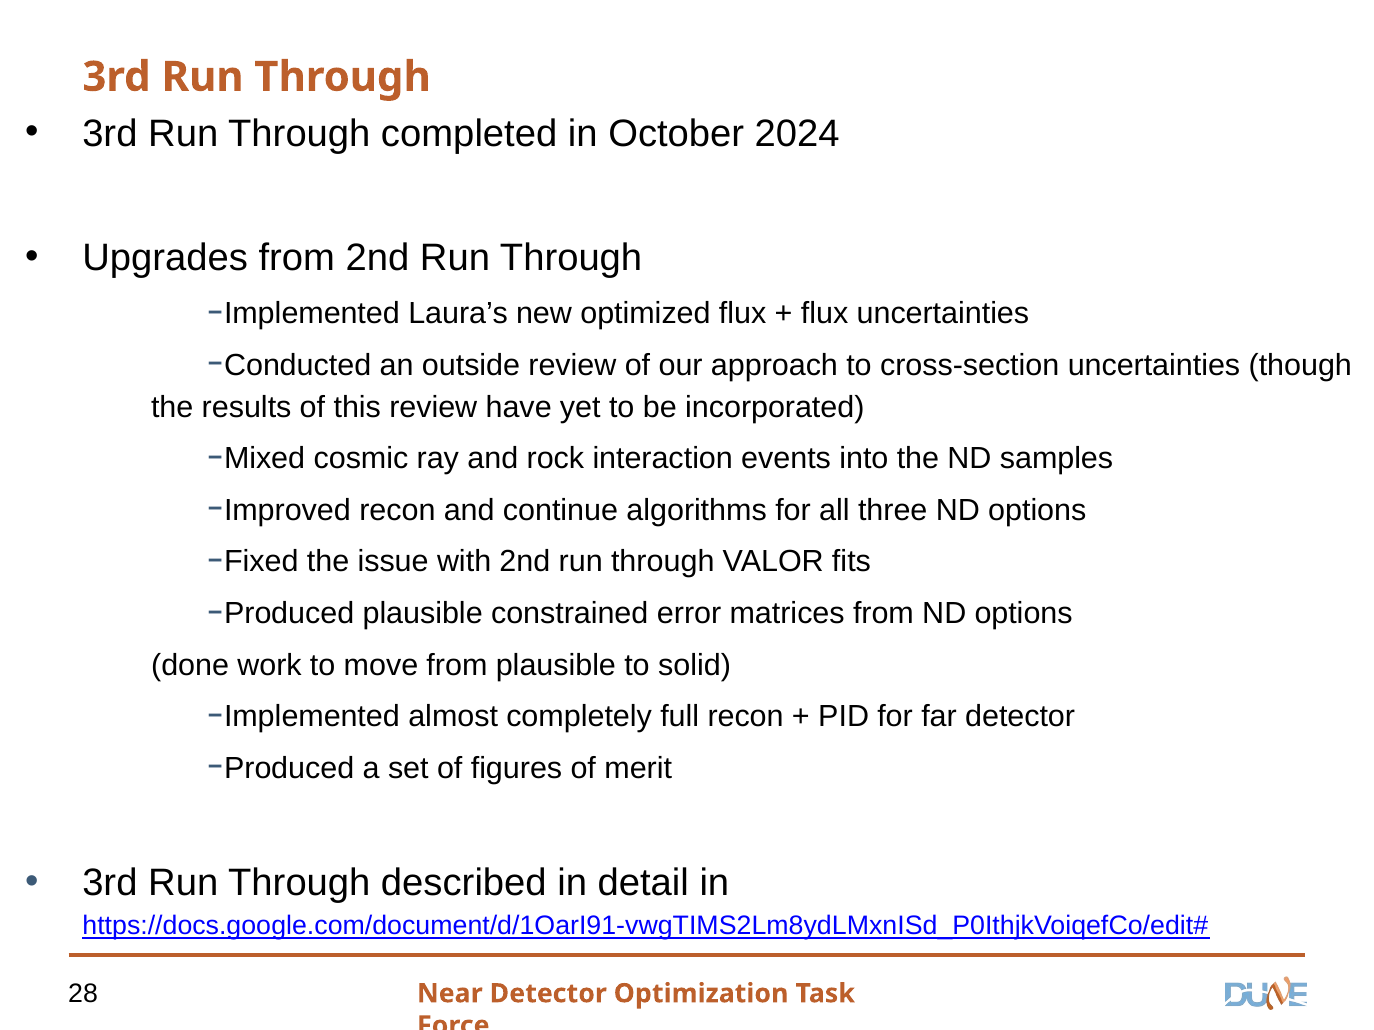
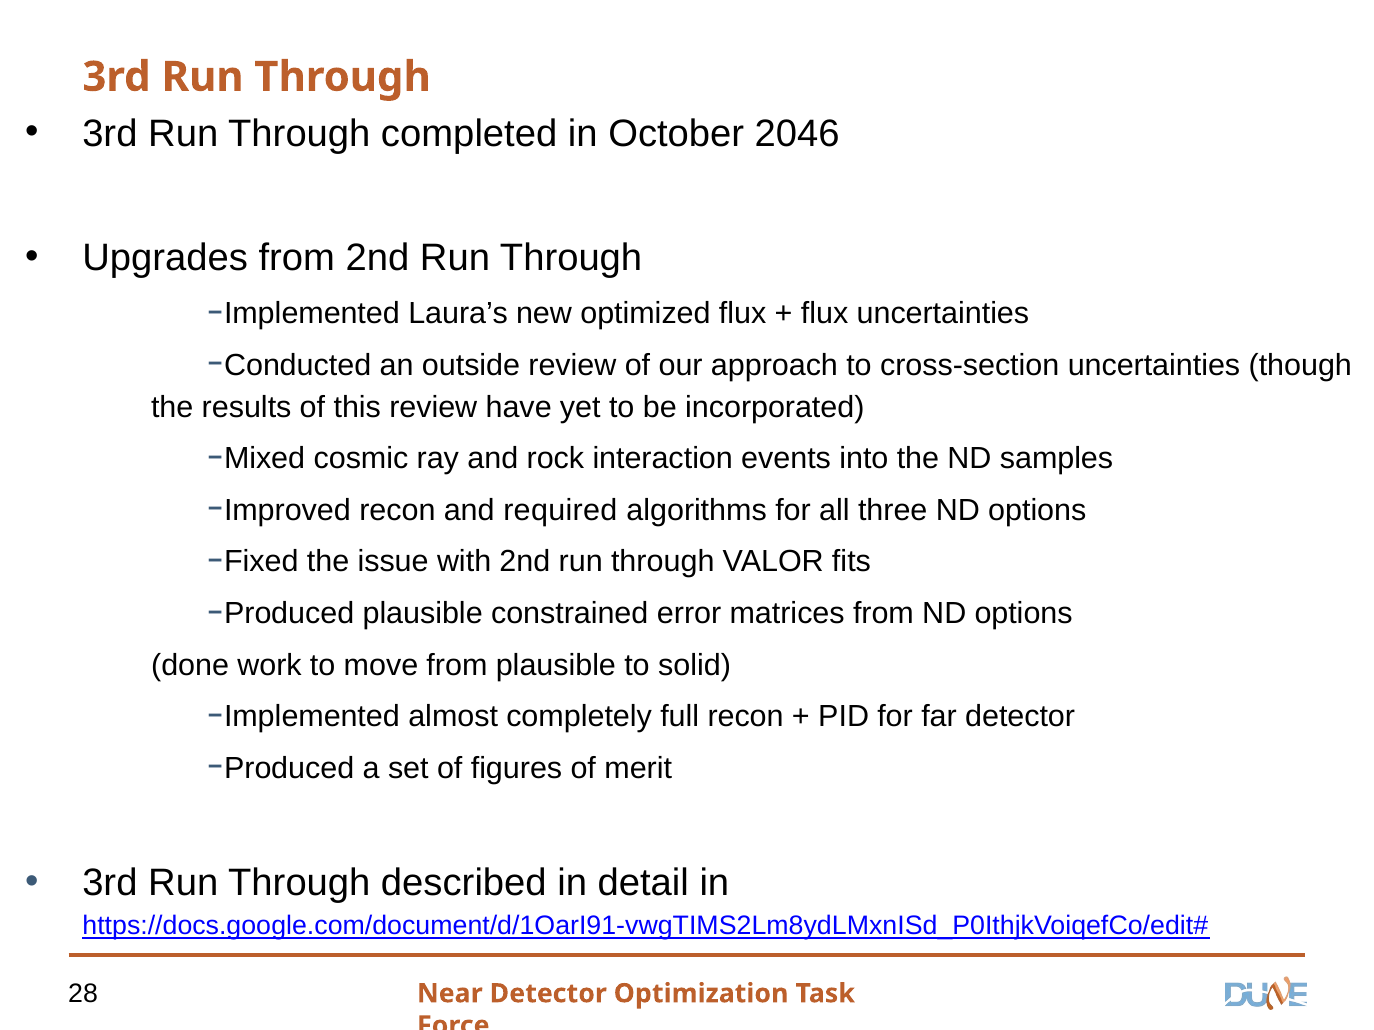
2024: 2024 -> 2046 (797, 134)
continue: continue -> required (560, 511)
